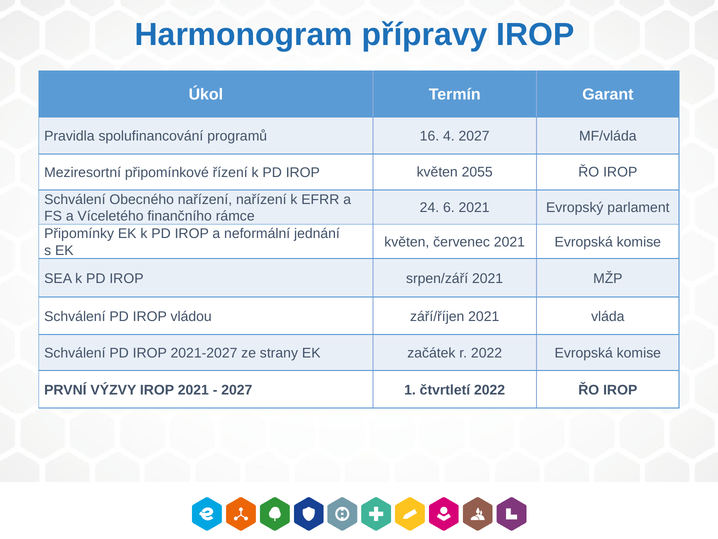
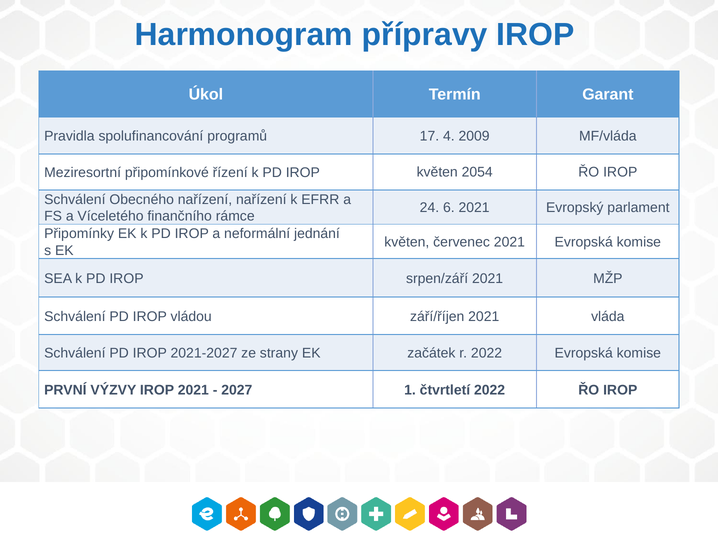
16: 16 -> 17 (429, 136)
4 2027: 2027 -> 2009 (474, 136)
2055: 2055 -> 2054 (477, 172)
